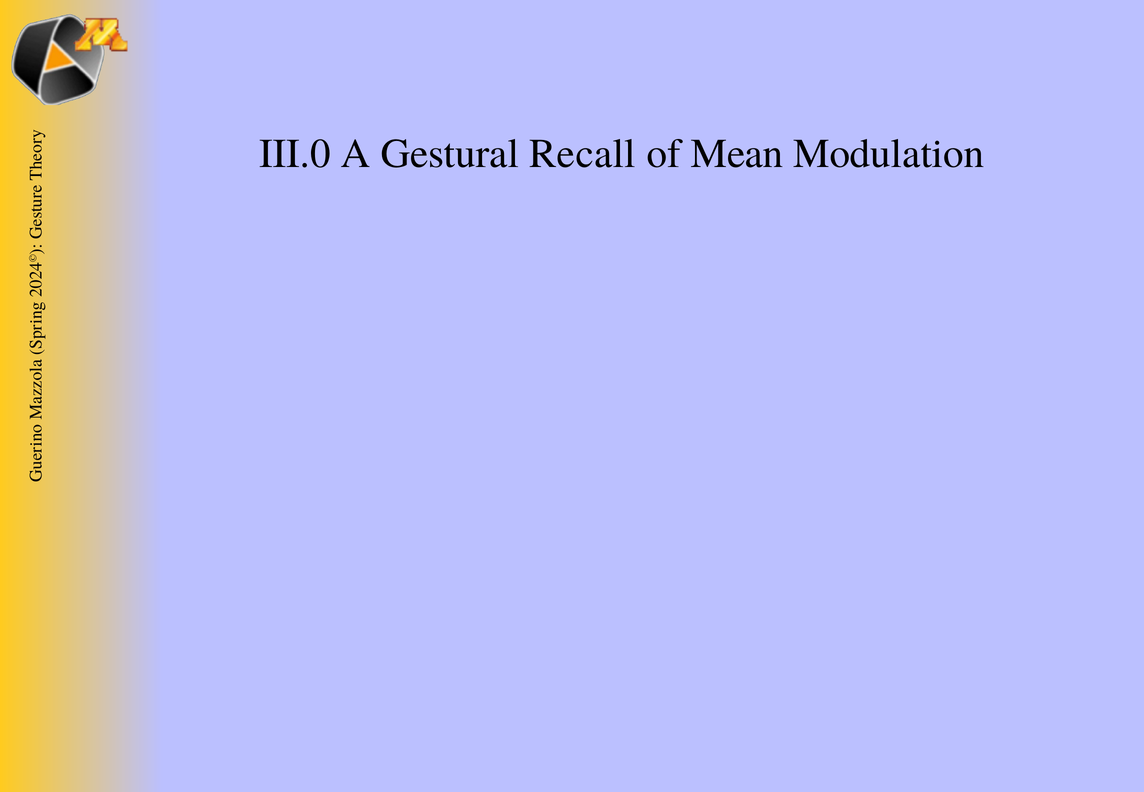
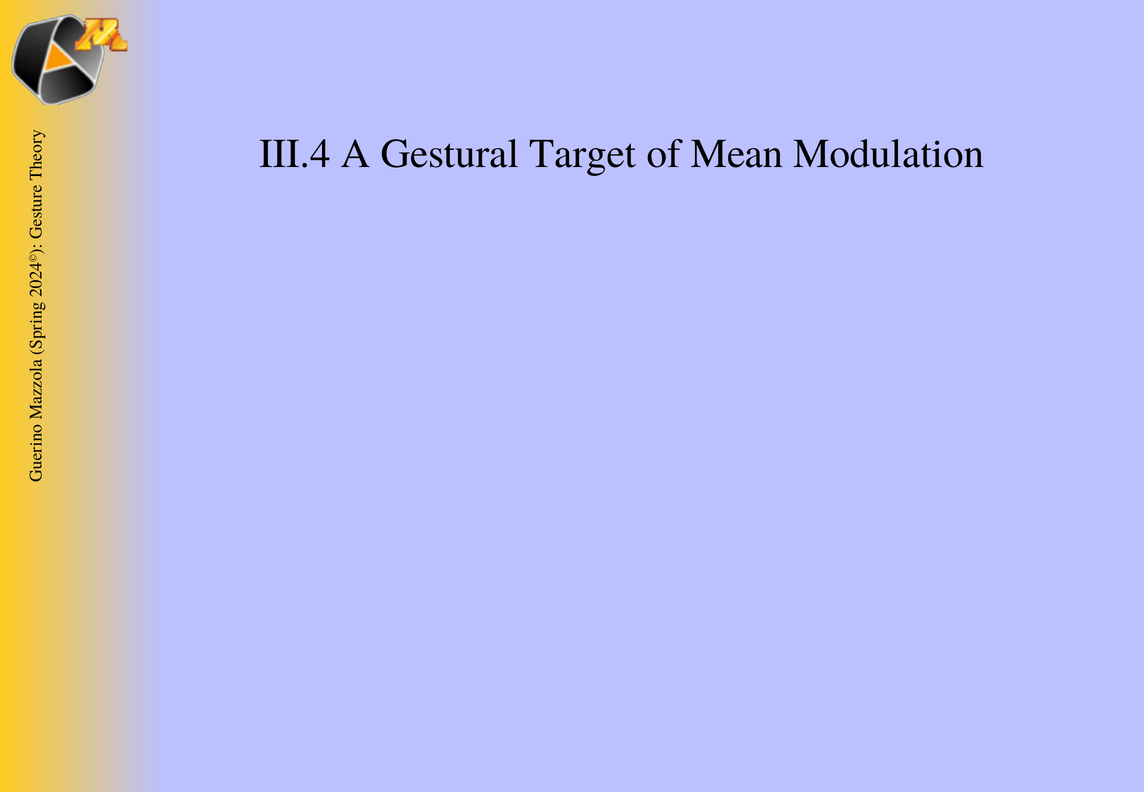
III.0: III.0 -> III.4 (295, 154)
Recall: Recall -> Target (583, 154)
